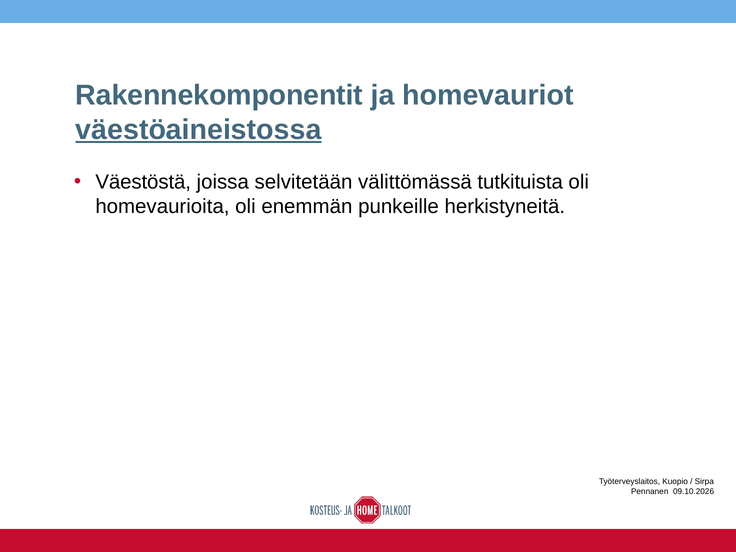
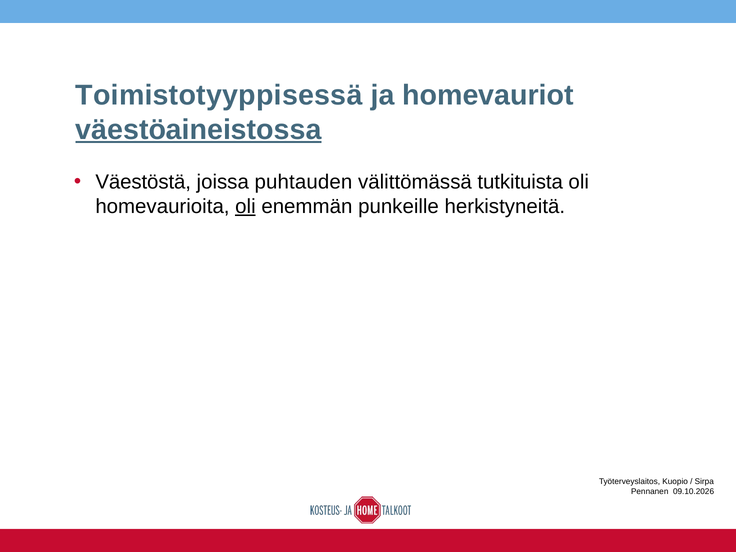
Rakennekomponentit: Rakennekomponentit -> Toimistotyyppisessä (219, 95)
selvitetään: selvitetään -> puhtauden (303, 182)
oli underline: none -> present (245, 207)
